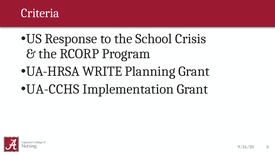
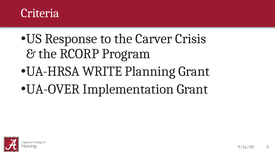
School: School -> Carver (154, 39)
UA-CCHS: UA-CCHS -> UA-OVER (53, 89)
